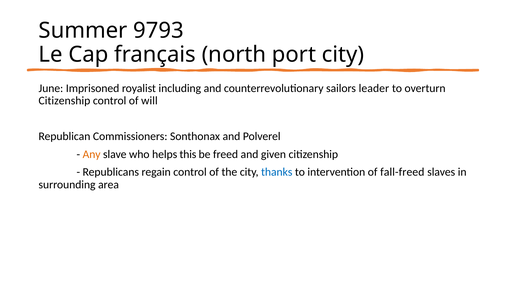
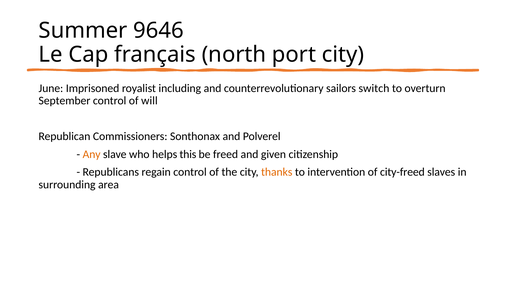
9793: 9793 -> 9646 (158, 31)
leader: leader -> switch (374, 88)
Citizenship: Citizenship -> September (64, 101)
thanks colour: blue -> orange (277, 172)
fall-freed: fall-freed -> city-freed (402, 172)
